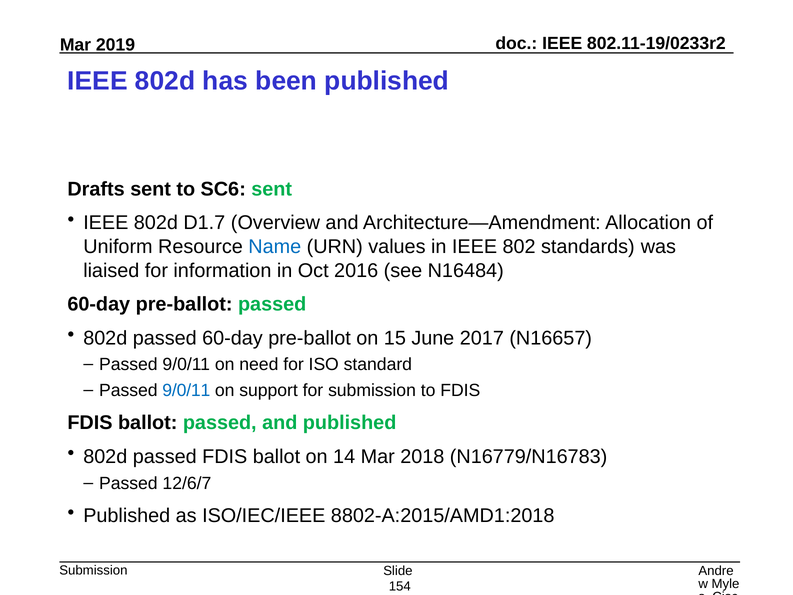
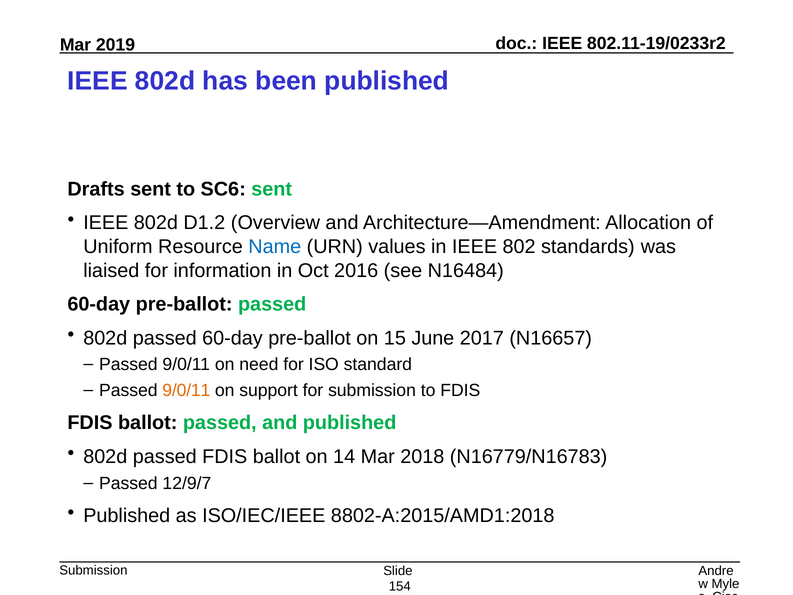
D1.7: D1.7 -> D1.2 (204, 223)
9/0/11 colour: blue -> orange (186, 390)
12/6/7: 12/6/7 -> 12/9/7 (187, 483)
